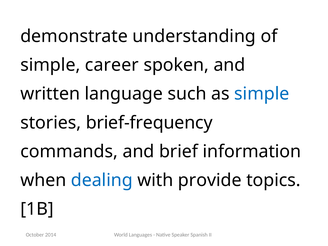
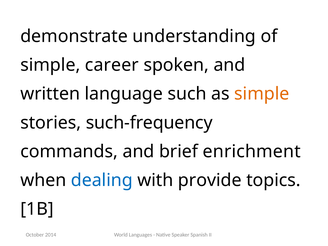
simple colour: blue -> orange (262, 94)
brief-frequency: brief-frequency -> such-frequency (149, 123)
information: information -> enrichment (252, 151)
